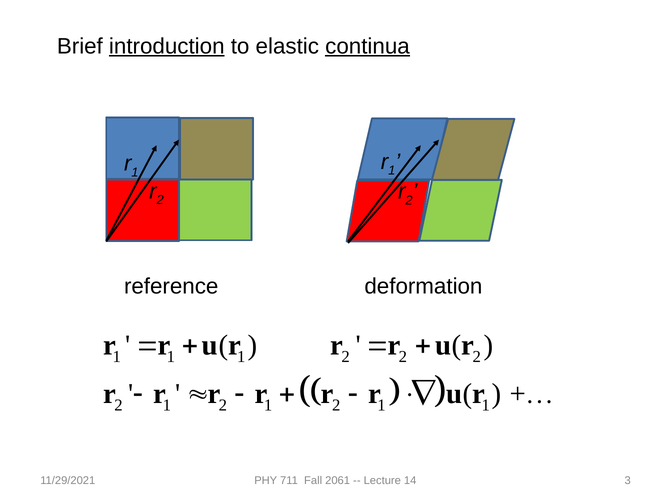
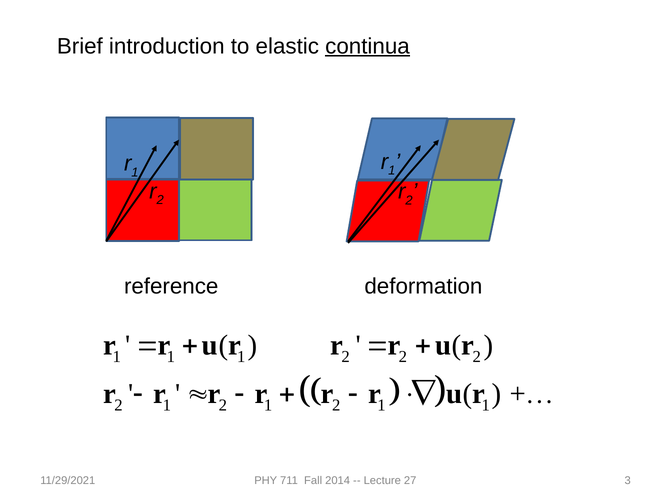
introduction underline: present -> none (167, 46)
2061: 2061 -> 2014 (338, 481)
14: 14 -> 27 (410, 481)
